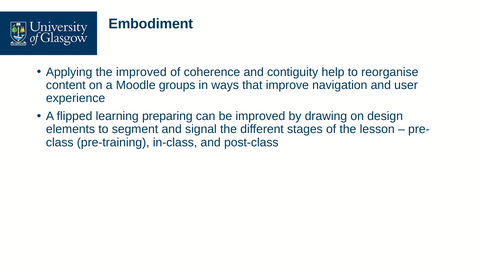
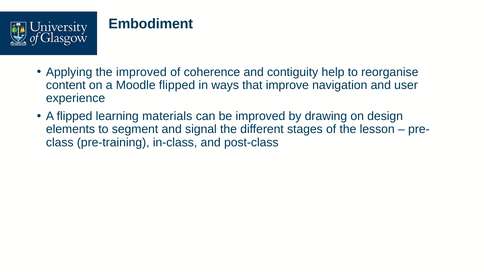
Moodle groups: groups -> flipped (177, 85)
preparing: preparing -> materials (167, 116)
